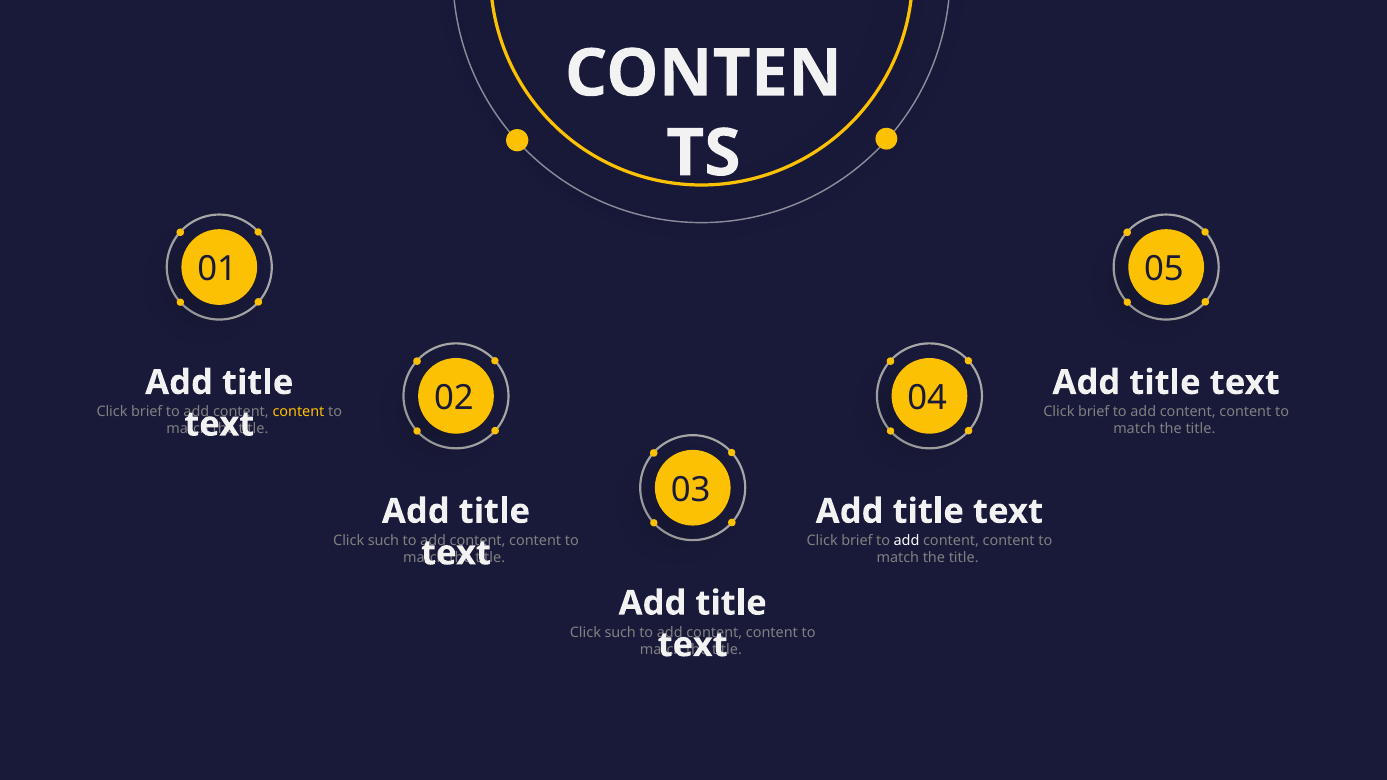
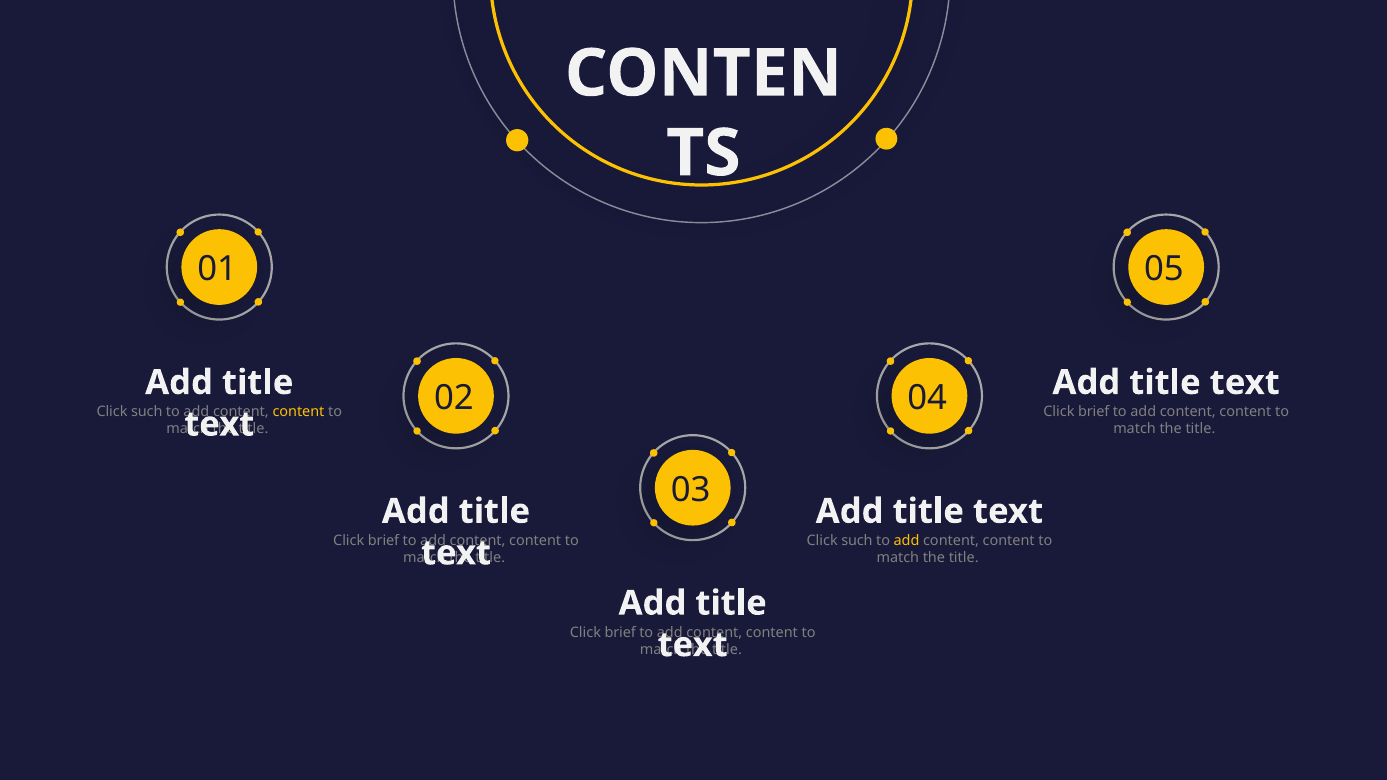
brief: brief -> such (147, 412)
such: such -> brief (384, 541)
brief: brief -> such (857, 541)
add colour: white -> yellow (907, 541)
such: such -> brief (620, 633)
